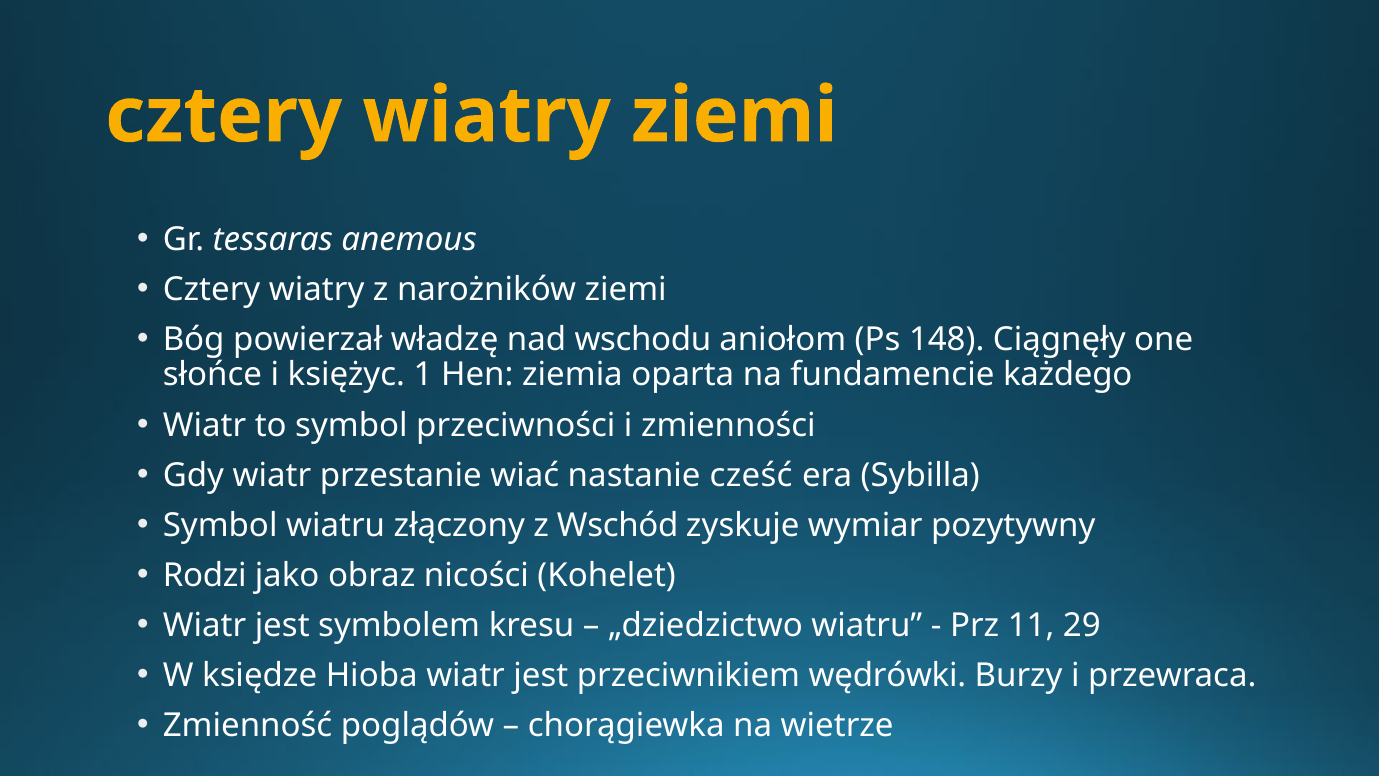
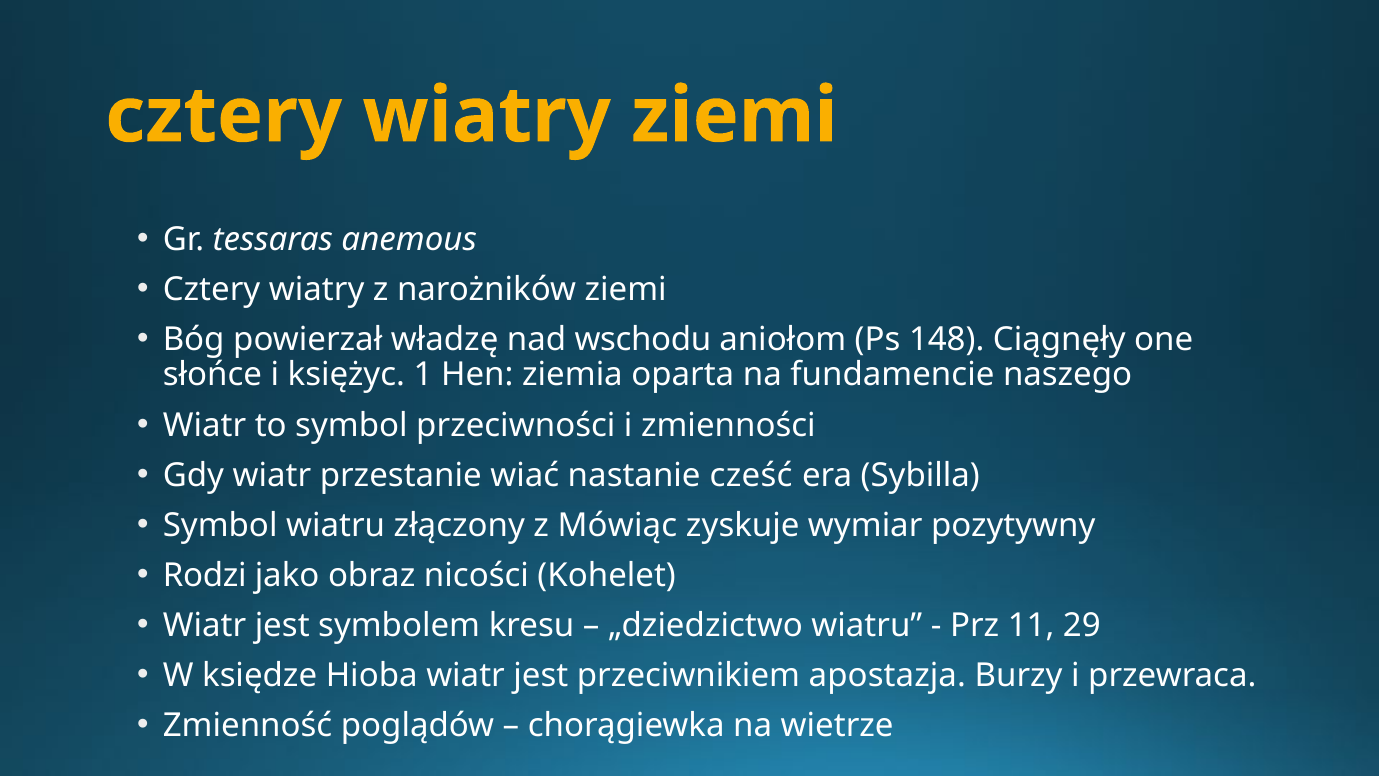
każdego: każdego -> naszego (1068, 375)
Wschód: Wschód -> Mówiąc (617, 525)
wędrówki: wędrówki -> apostazja (887, 675)
